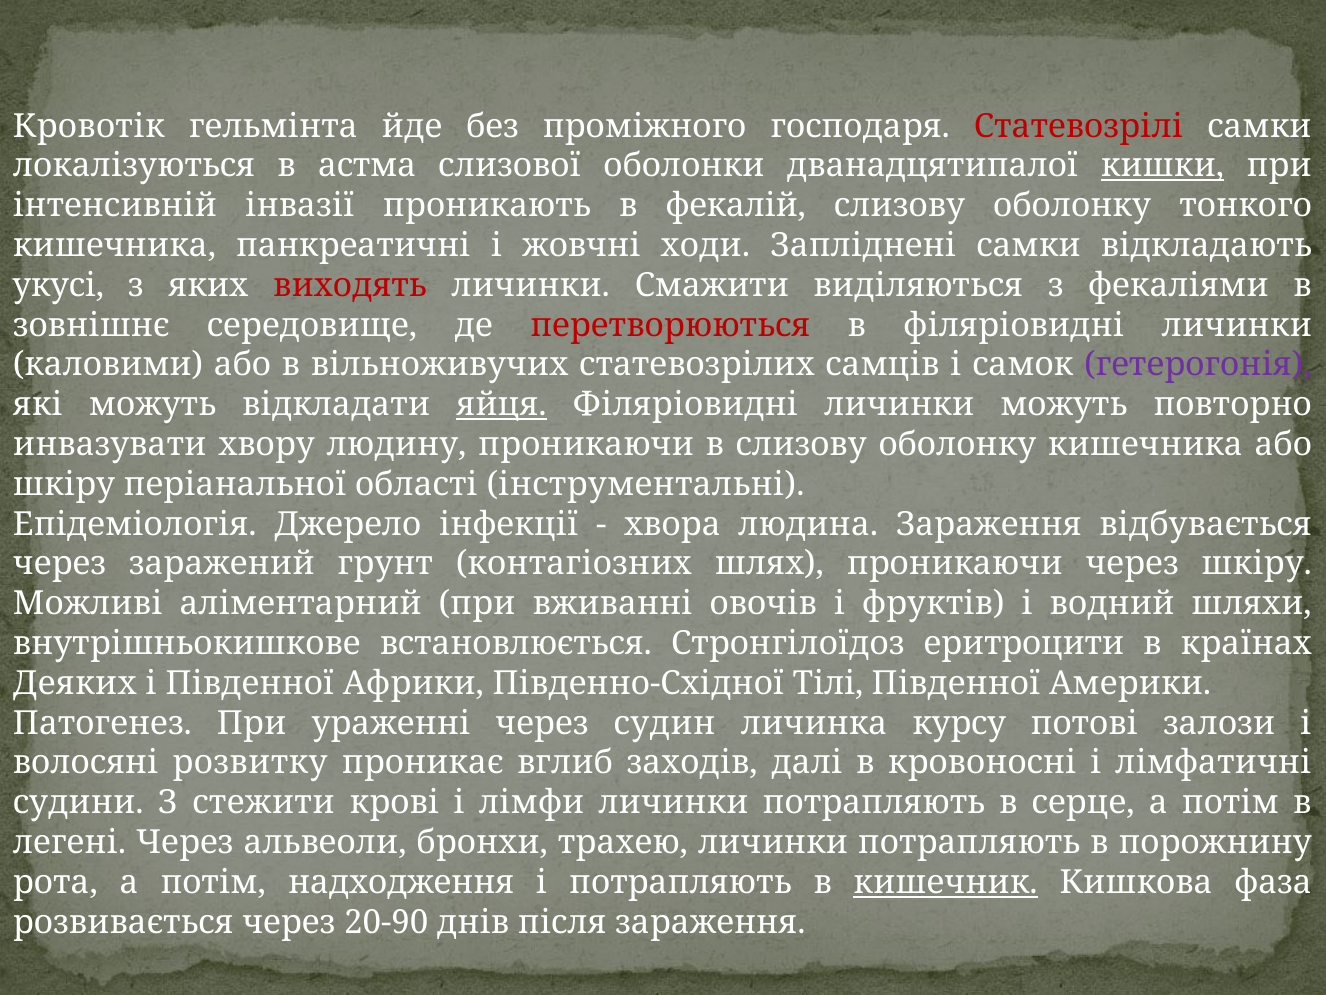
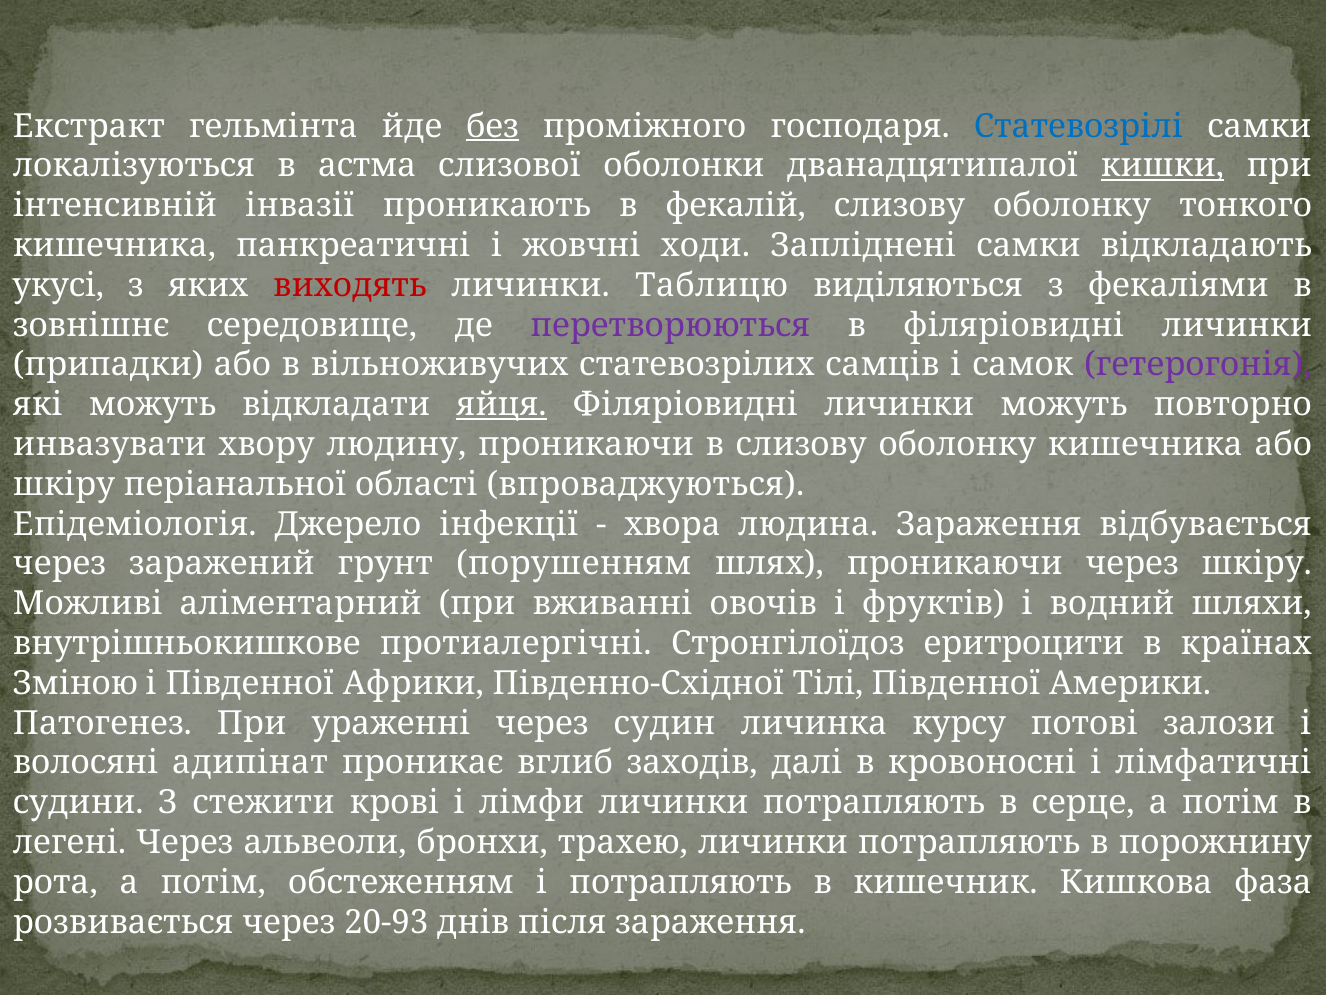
Кровотік: Кровотік -> Екстракт (89, 126)
без underline: none -> present (492, 126)
Статевозрілі colour: red -> blue (1079, 126)
Смажити: Смажити -> Таблицю (712, 285)
перетворюються colour: red -> purple (670, 325)
каловими: каловими -> припадки (108, 365)
інструментальні: інструментальні -> впроваджуються (646, 484)
контагіозних: контагіозних -> порушенням (574, 564)
встановлюється: встановлюється -> протиалергічні (516, 643)
Деяких: Деяких -> Зміною (75, 683)
розвитку: розвитку -> адипінат (250, 763)
надходження: надходження -> обстеженням (401, 882)
кишечник underline: present -> none (946, 882)
20-90: 20-90 -> 20-93 (386, 922)
